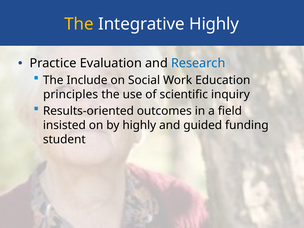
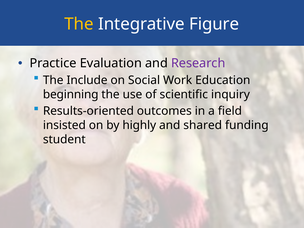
Integrative Highly: Highly -> Figure (214, 24)
Research colour: blue -> purple (198, 63)
principles: principles -> beginning (71, 94)
guided: guided -> shared (203, 125)
